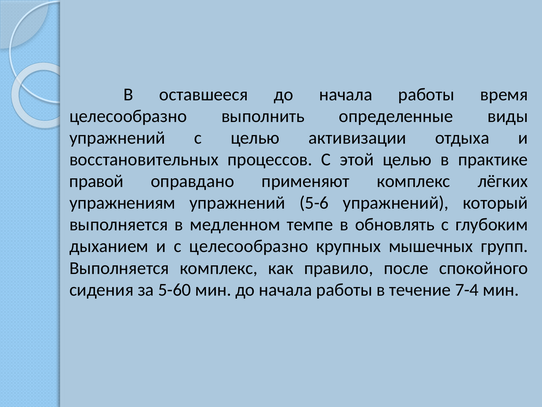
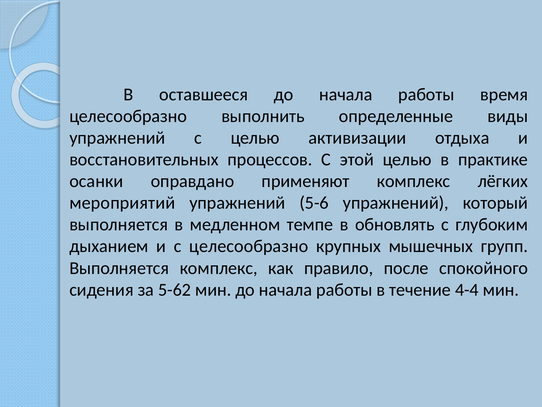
правой: правой -> осанки (96, 181)
упражнениям: упражнениям -> мероприятий (122, 203)
5-60: 5-60 -> 5-62 (175, 289)
7-4: 7-4 -> 4-4 (467, 289)
